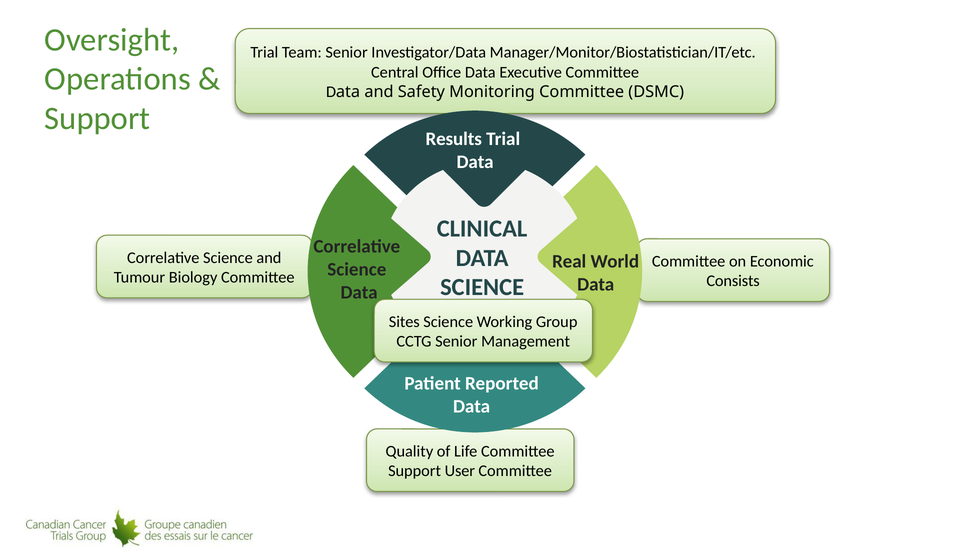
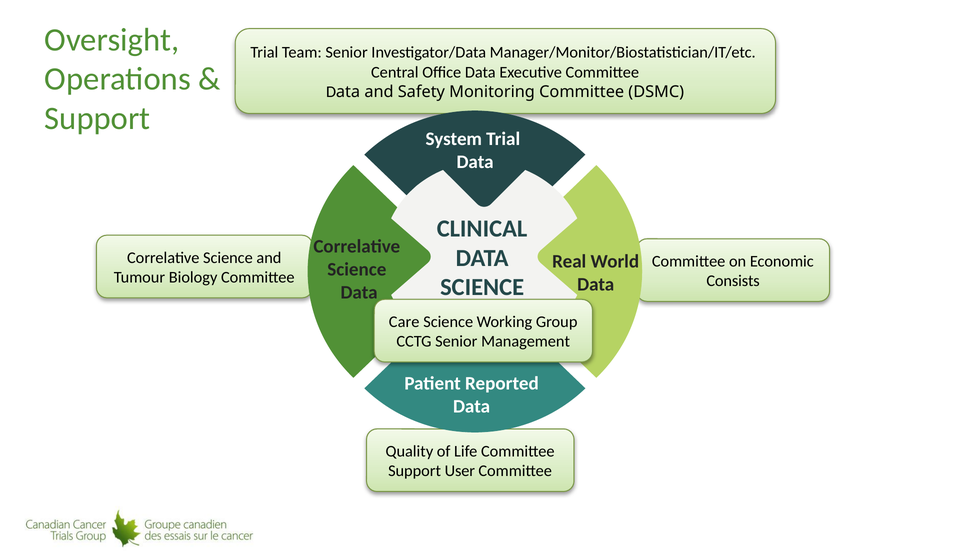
Results: Results -> System (454, 139)
Sites: Sites -> Care (404, 322)
